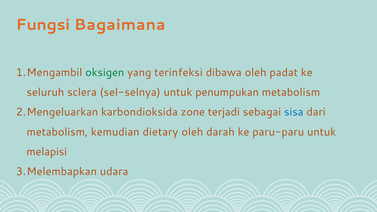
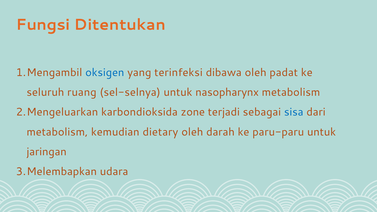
Bagaimana: Bagaimana -> Ditentukan (120, 25)
oksigen colour: green -> blue (105, 73)
sclera: sclera -> ruang (82, 92)
penumpukan: penumpukan -> nasopharynx (227, 92)
melapisi: melapisi -> jaringan (47, 152)
